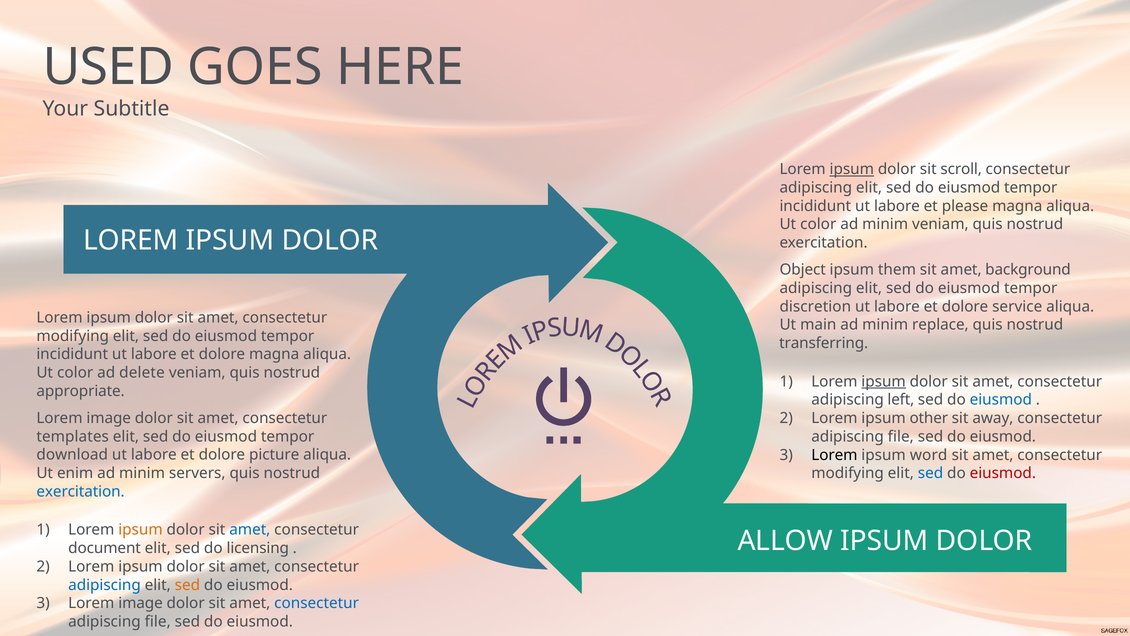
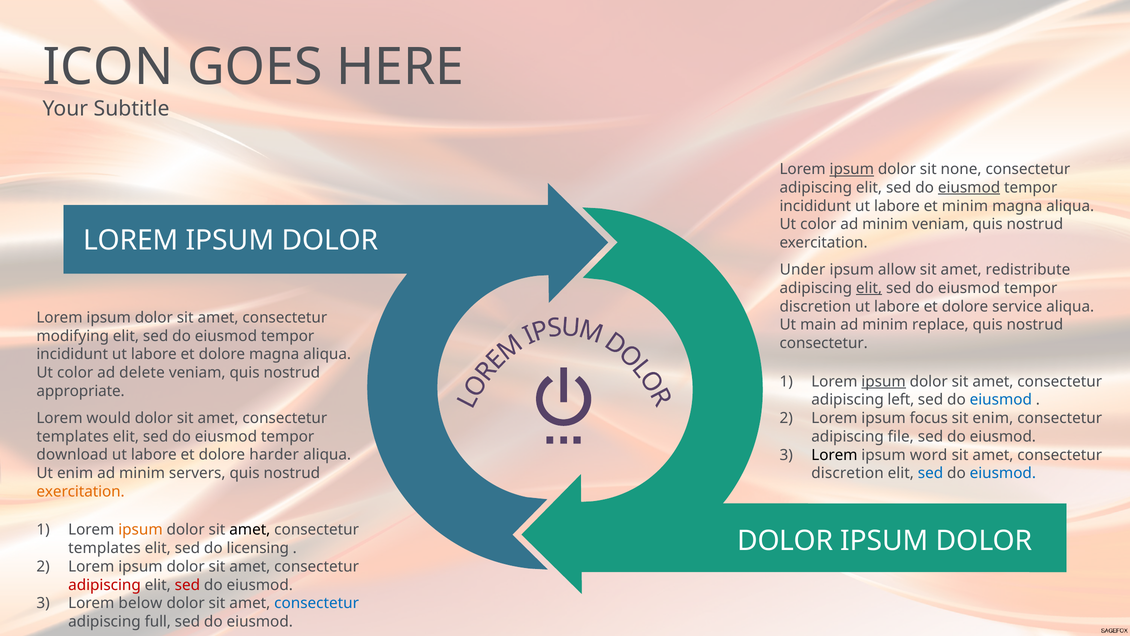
USED: USED -> ICON (108, 67)
scroll: scroll -> none (961, 169)
eiusmod underline: none -> present (969, 187)
et please: please -> minim (965, 206)
Object: Object -> Under (803, 270)
them: them -> allow (897, 270)
background: background -> redistribute (1028, 270)
elit underline: none -> present (869, 288)
transferring: transferring -> consectetur (824, 343)
image: image -> would (109, 418)
other: other -> focus (929, 418)
sit away: away -> enim (993, 418)
picture: picture -> harder (274, 455)
modifying: modifying -> discretion (848, 473)
eiusmod colour: red -> blue (1003, 473)
exercitation colour: blue -> orange (81, 491)
amet colour: blue -> black (250, 530)
ALLOW: ALLOW -> DOLOR (785, 540)
document: document -> templates (104, 548)
adipiscing colour: blue -> red (105, 585)
sed colour: orange -> red (187, 585)
image: image -> below (140, 603)
file: file -> full (158, 621)
